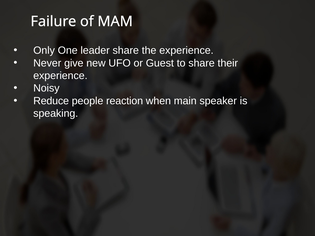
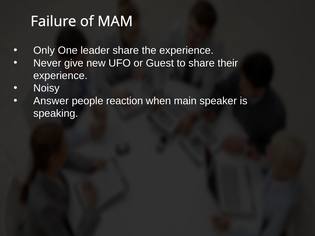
Reduce: Reduce -> Answer (51, 101)
